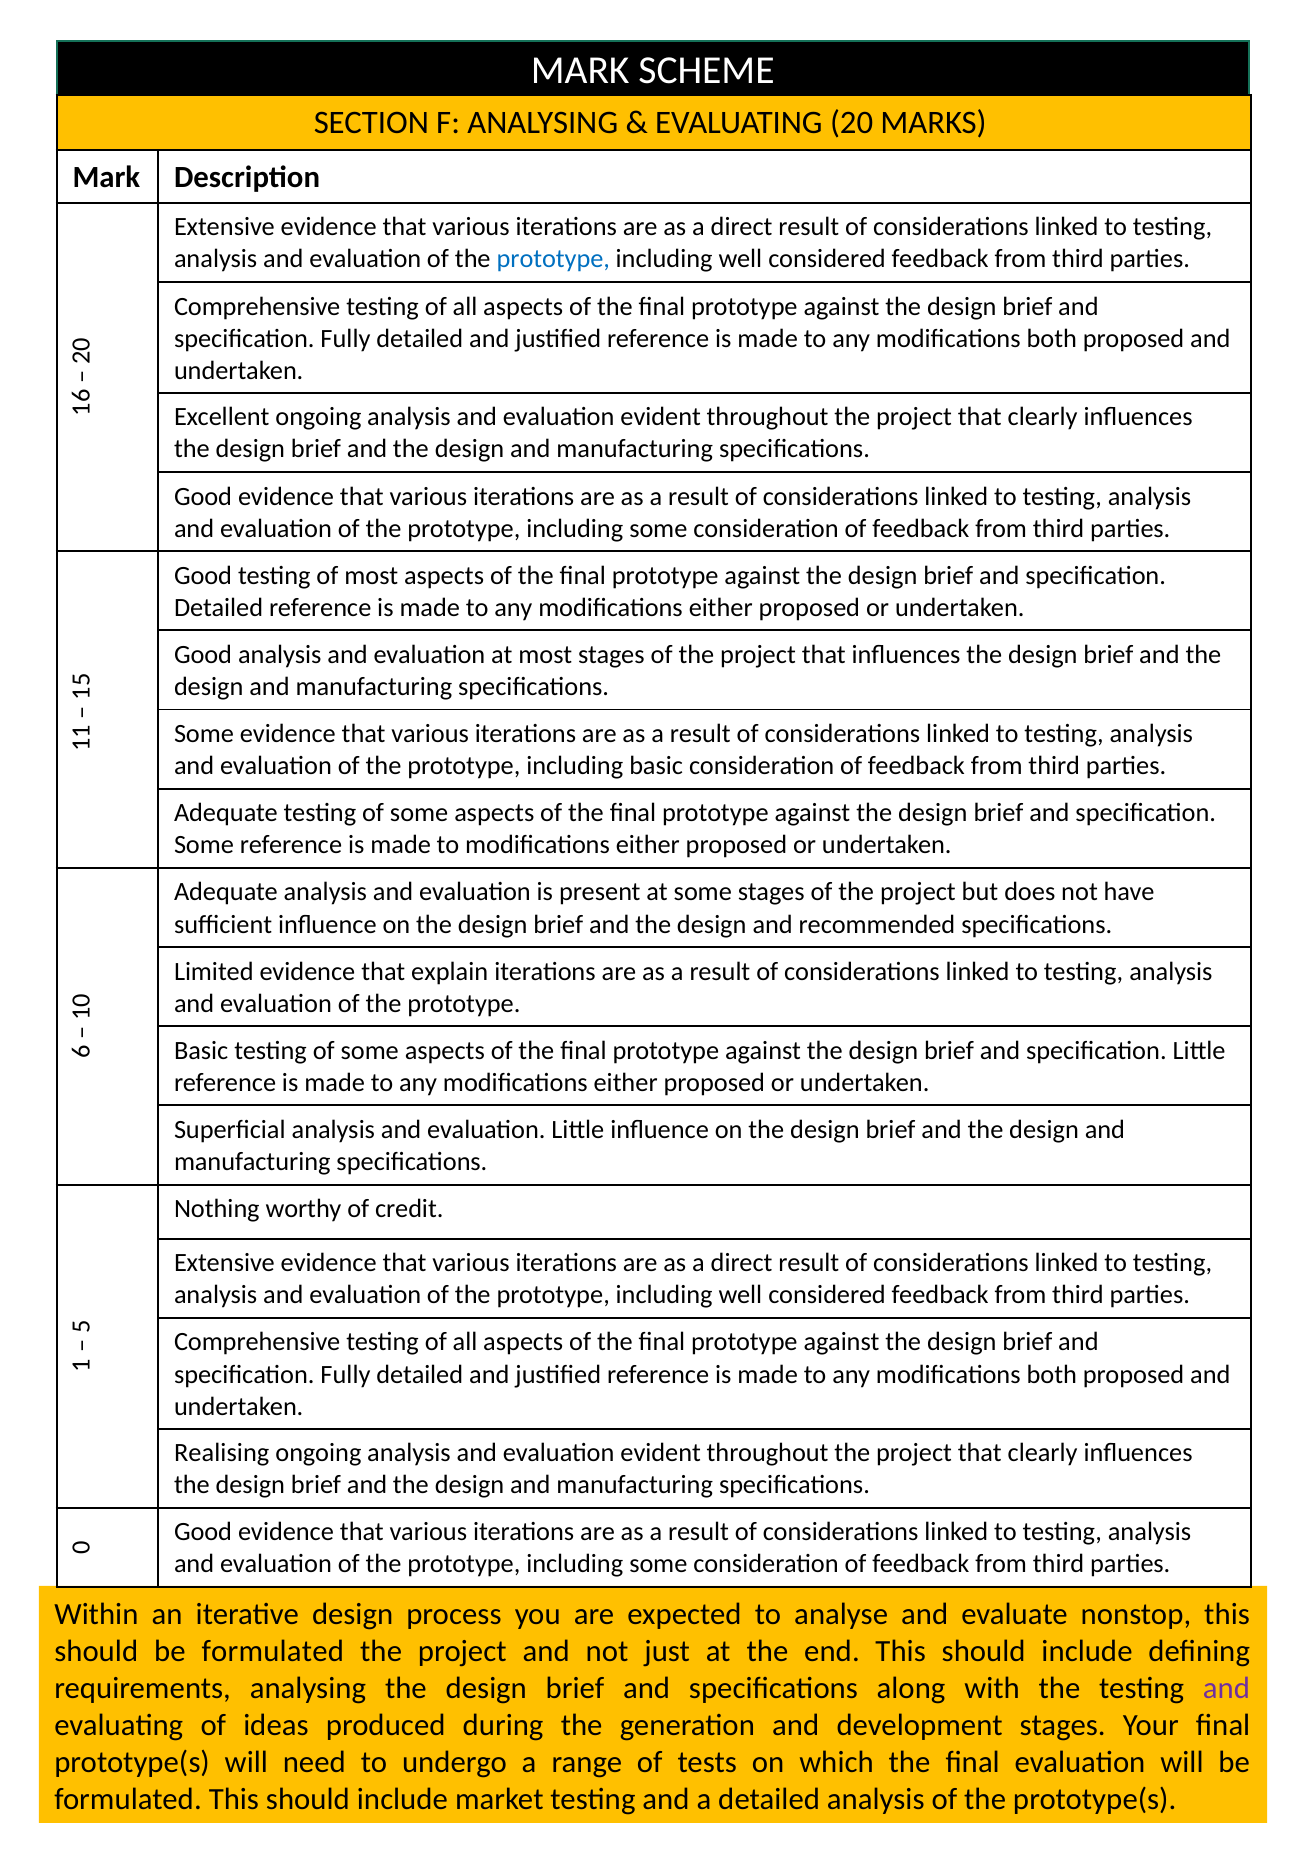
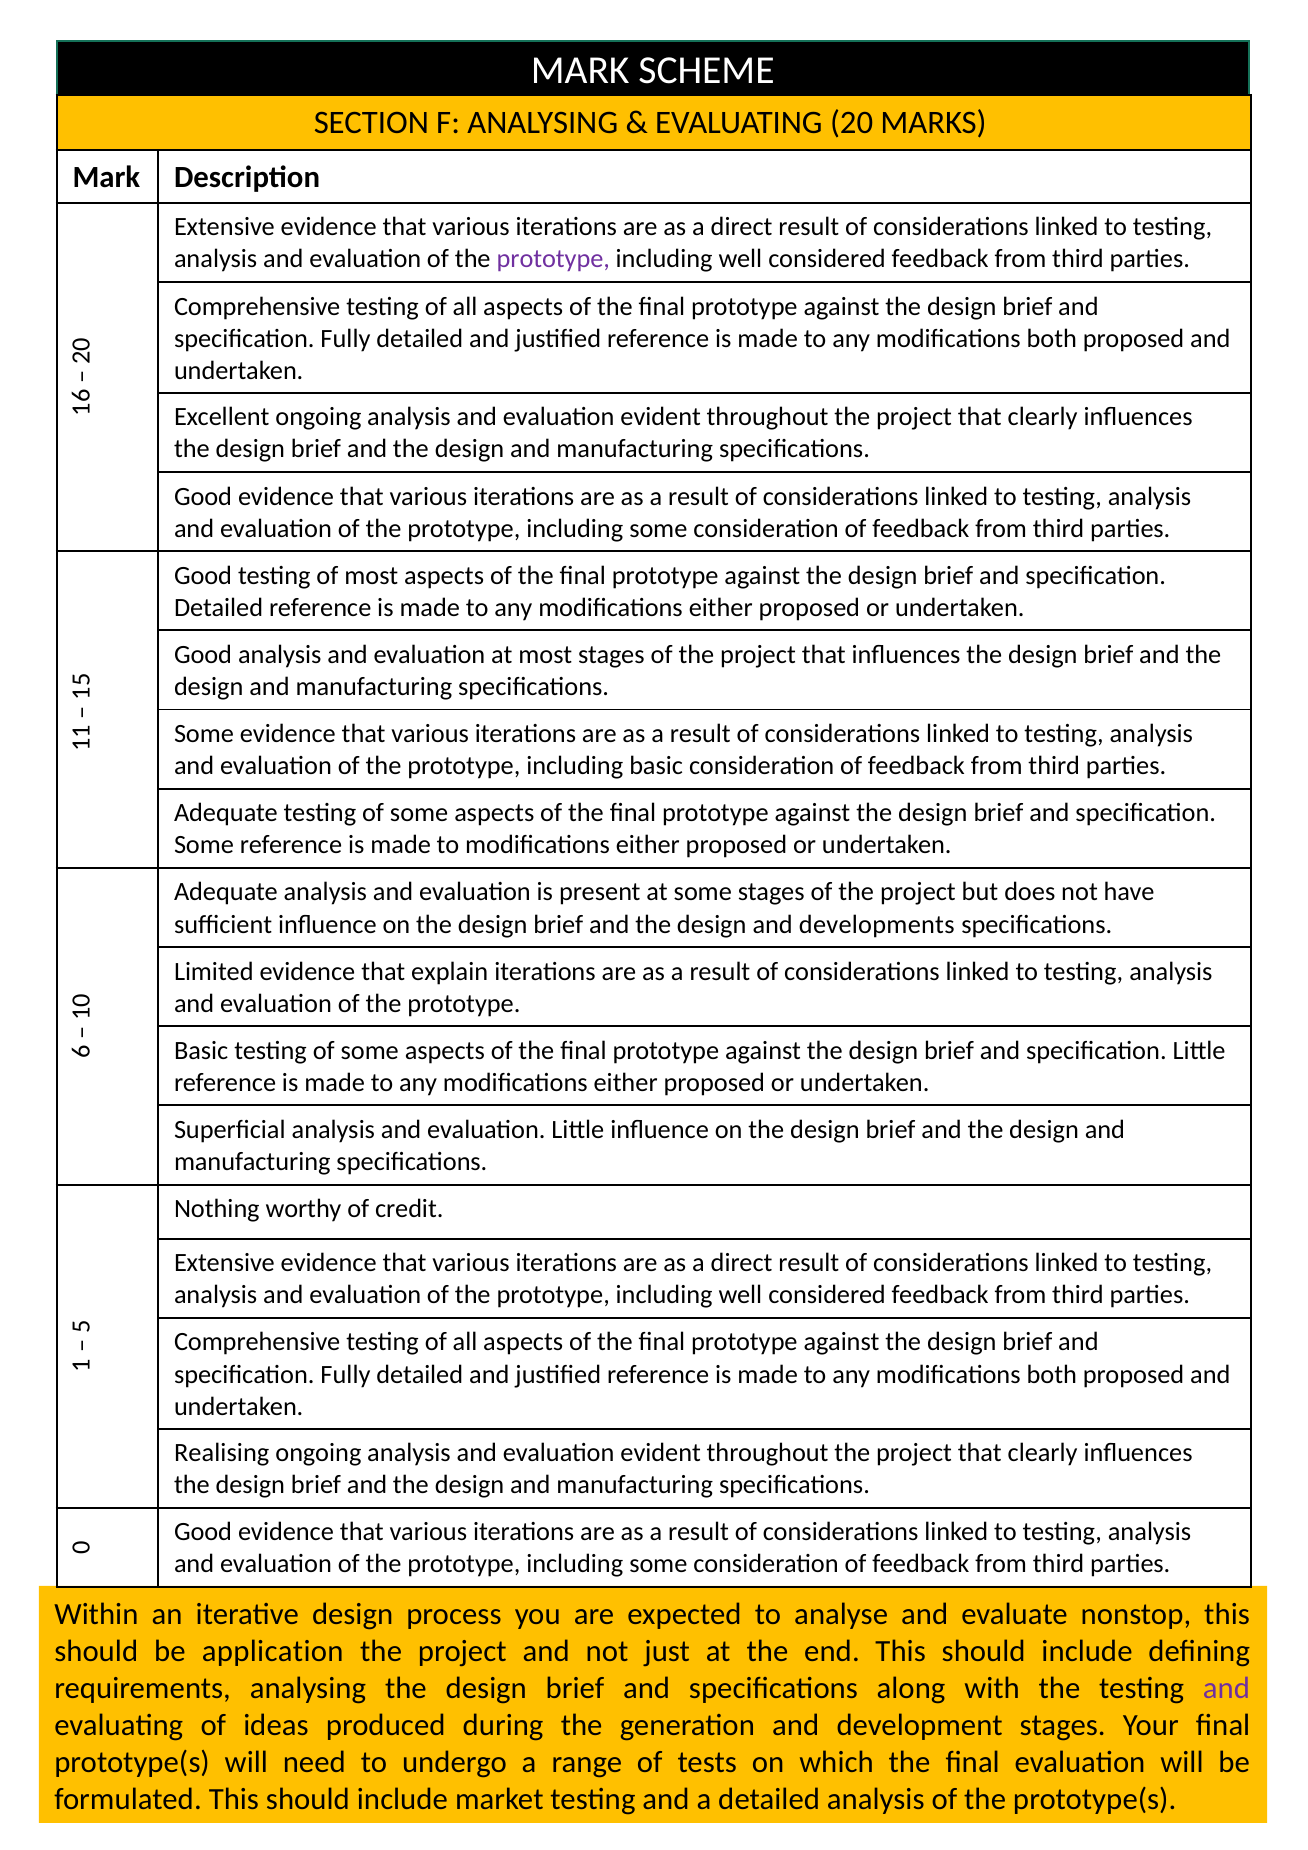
prototype colour: blue -> purple (553, 259)
recommended: recommended -> developments (877, 924)
should be formulated: formulated -> application (273, 1651)
